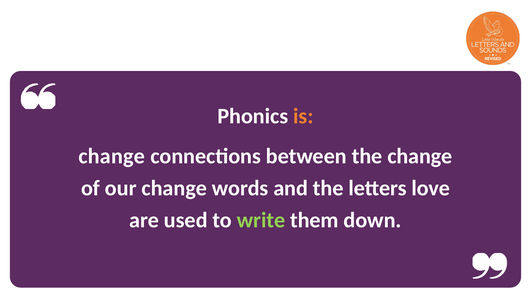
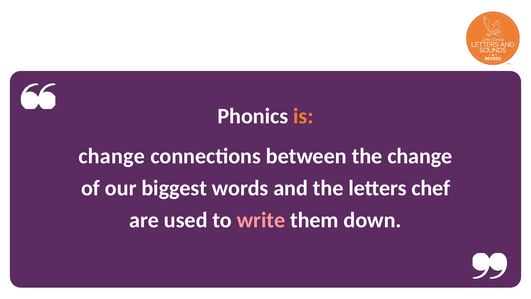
our change: change -> biggest (174, 188)
love: love -> chef (431, 188)
write colour: light green -> pink (261, 220)
